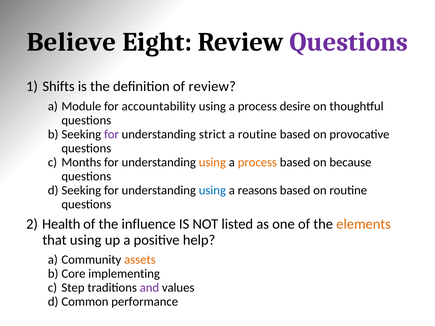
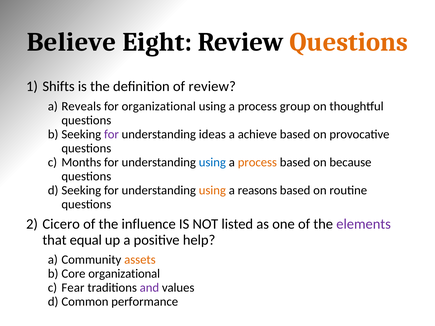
Questions colour: purple -> orange (349, 42)
Module: Module -> Reveals (81, 106)
for accountability: accountability -> organizational (159, 106)
desire: desire -> group (295, 106)
strict: strict -> ideas (212, 134)
a routine: routine -> achieve (257, 134)
using colour: orange -> blue (212, 162)
using colour: blue -> orange (212, 190)
Health: Health -> Cicero (61, 224)
elements colour: orange -> purple (364, 224)
that using: using -> equal (86, 240)
implementing: implementing -> organizational (124, 274)
Step: Step -> Fear (73, 288)
